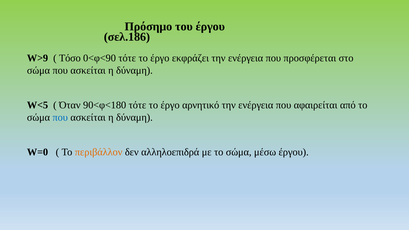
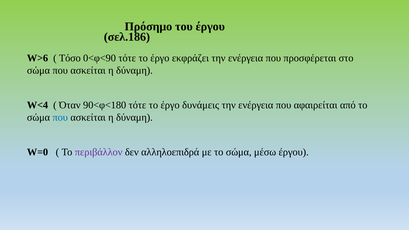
W>9: W>9 -> W>6 (38, 58)
W<5: W<5 -> W<4 (38, 105)
αρνητικό: αρνητικό -> δυνάμεις (201, 105)
περιβάλλον colour: orange -> purple (99, 152)
